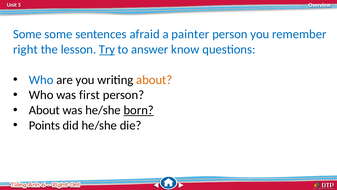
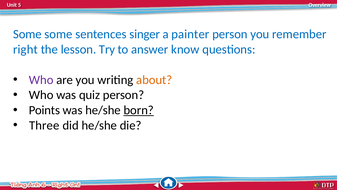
afraid: afraid -> singer (145, 34)
Try underline: present -> none (107, 49)
Who colour: blue -> purple (41, 80)
first: first -> quiz (90, 95)
About: About -> Points (44, 110)
Points: Points -> Three (44, 125)
